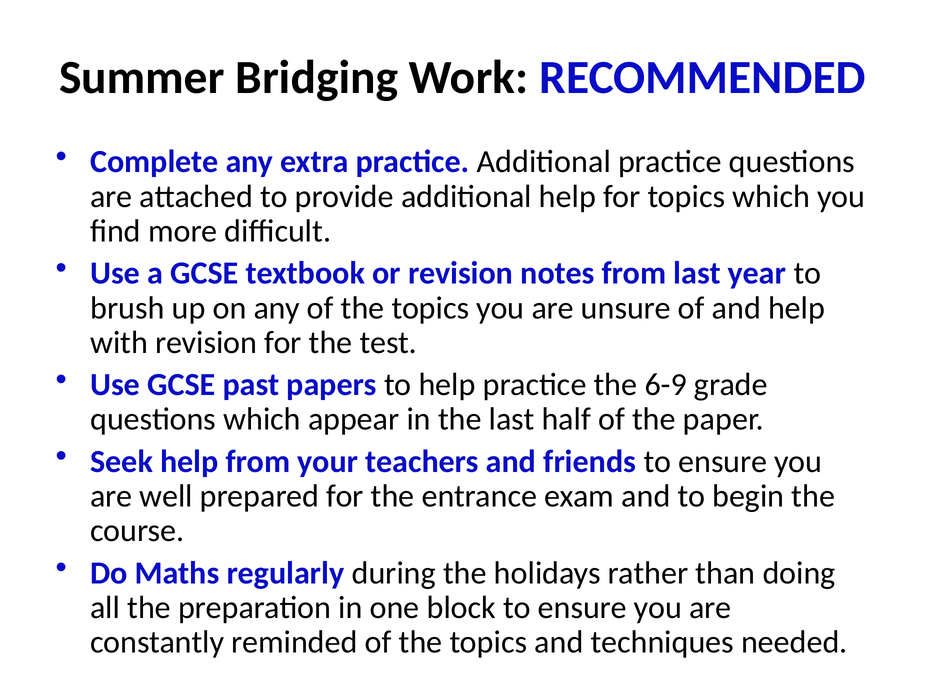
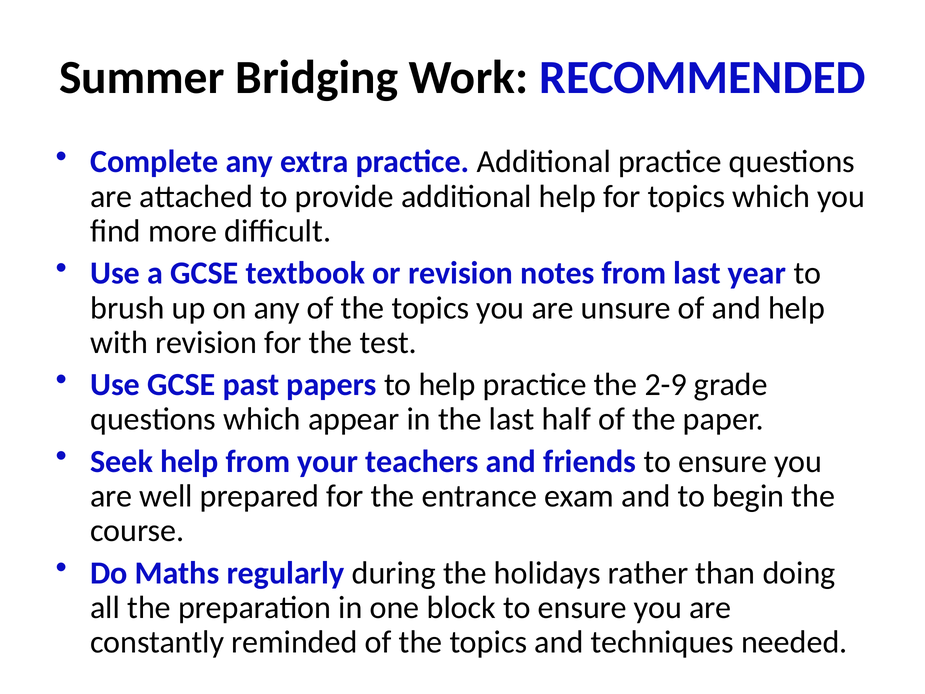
6-9: 6-9 -> 2-9 (666, 385)
